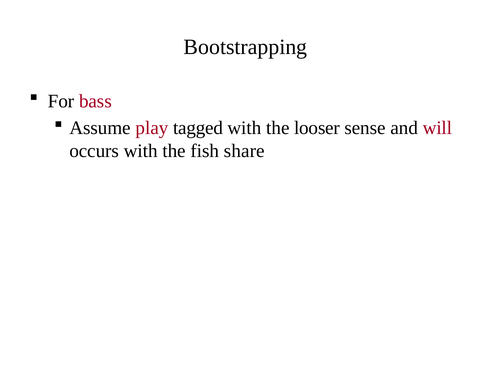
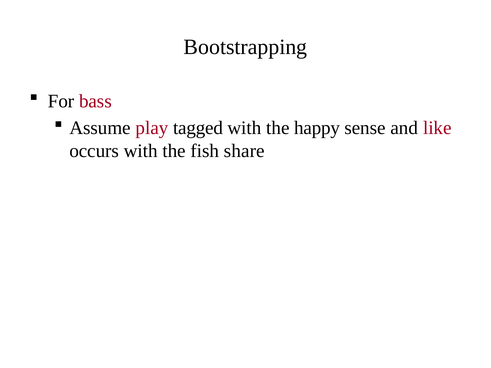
looser: looser -> happy (317, 128)
will: will -> like (437, 128)
